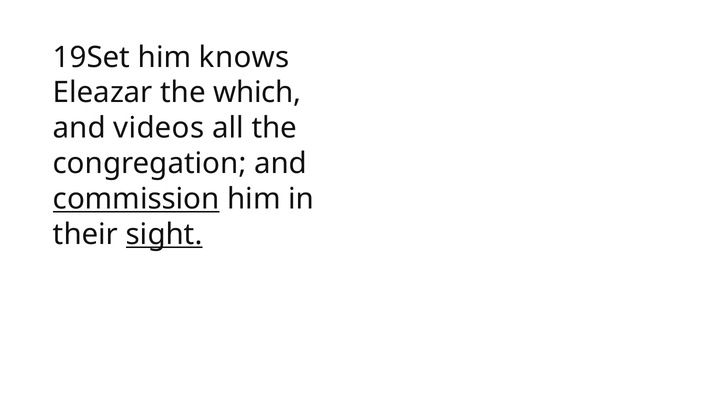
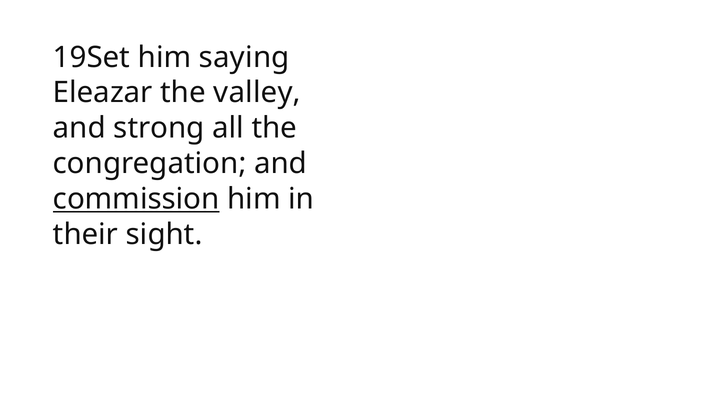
knows: knows -> saying (244, 57)
which: which -> valley (257, 93)
videos: videos -> strong (159, 128)
sight underline: present -> none (164, 234)
